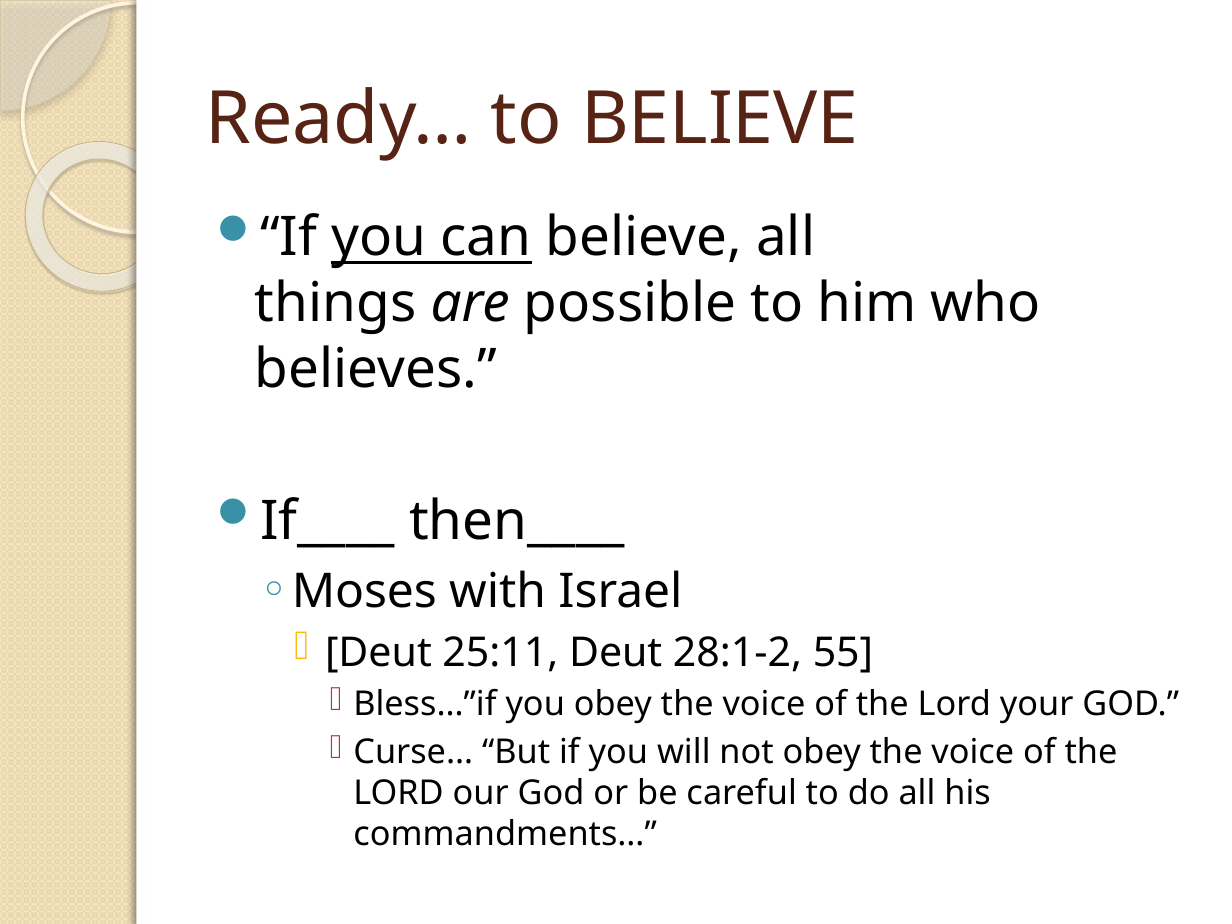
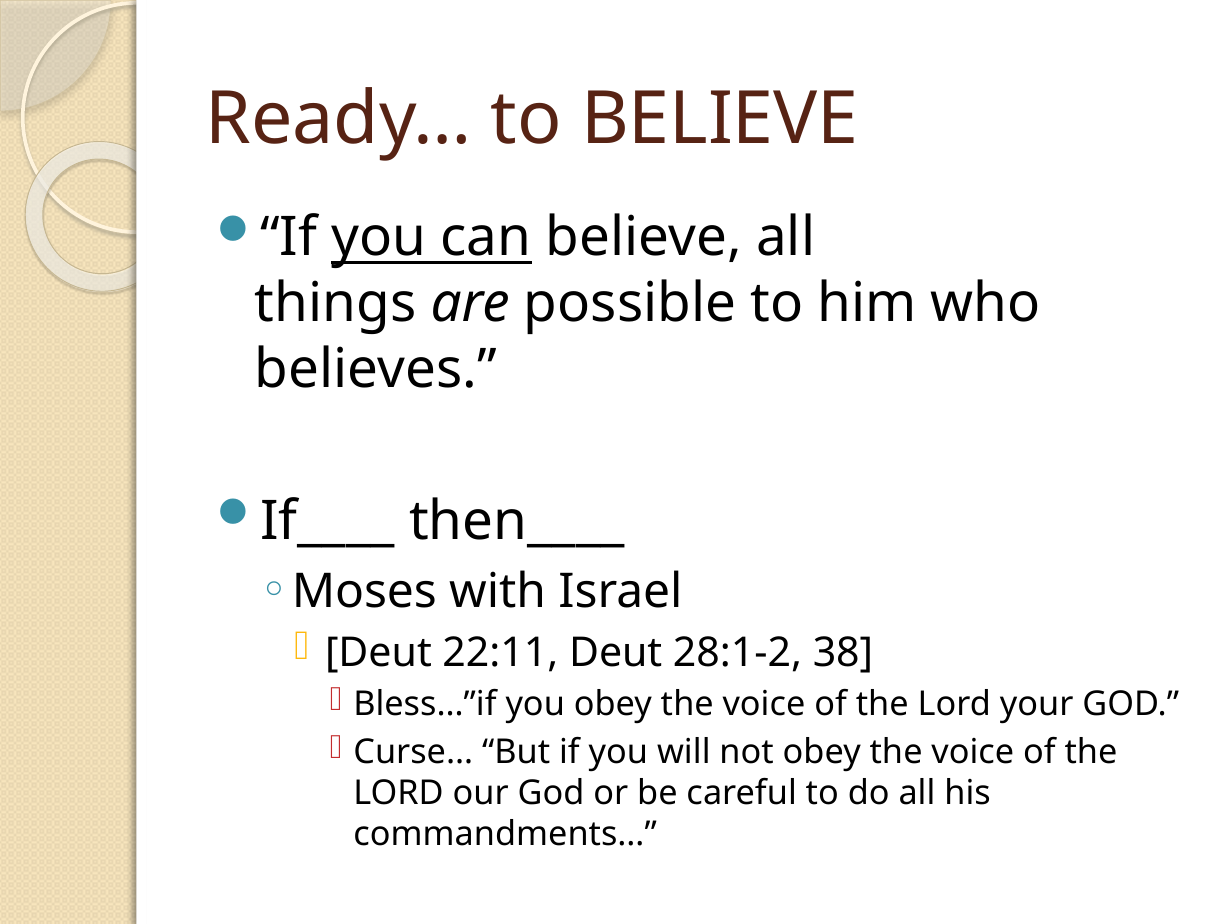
25:11: 25:11 -> 22:11 (500, 653)
55: 55 -> 38 (843, 653)
